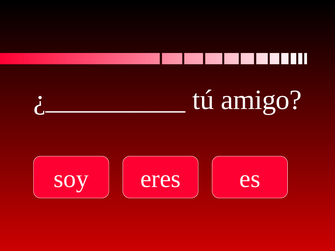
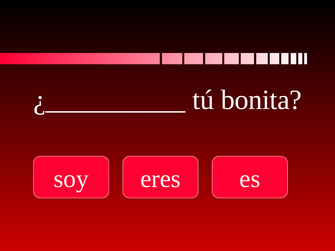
amigo: amigo -> bonita (261, 100)
